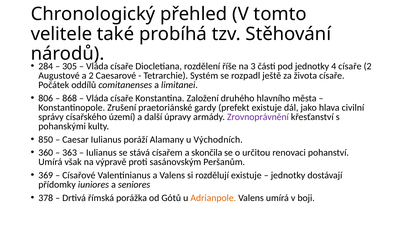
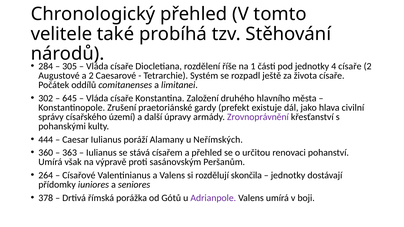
3: 3 -> 1 (253, 66)
806: 806 -> 302 (46, 98)
868: 868 -> 645 (70, 98)
850: 850 -> 444 (46, 140)
Východních: Východních -> Neřímských (218, 140)
a skončila: skončila -> přehled (207, 153)
369: 369 -> 264 (46, 175)
rozdělují existuje: existuje -> skončila (246, 175)
Adrianpole colour: orange -> purple (213, 198)
